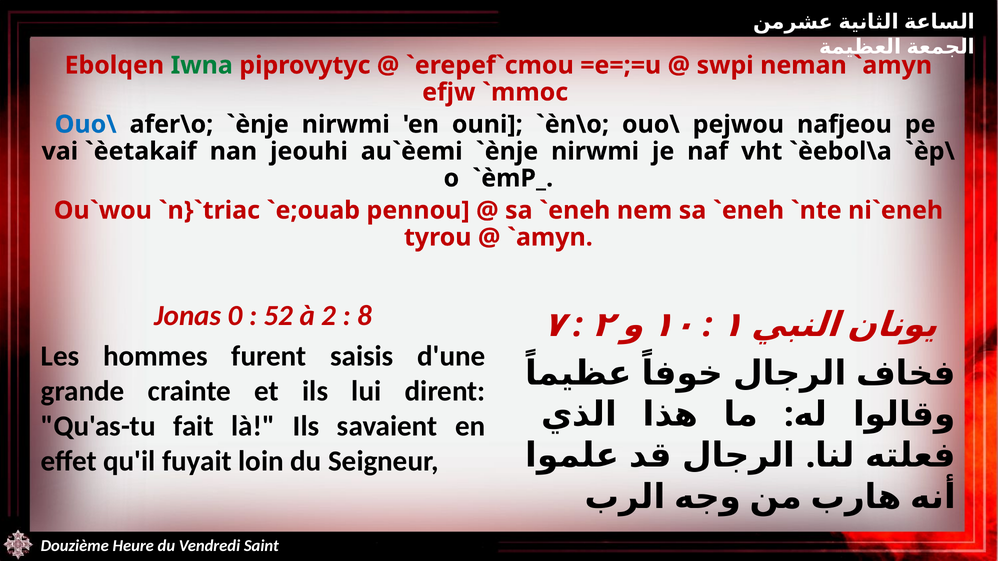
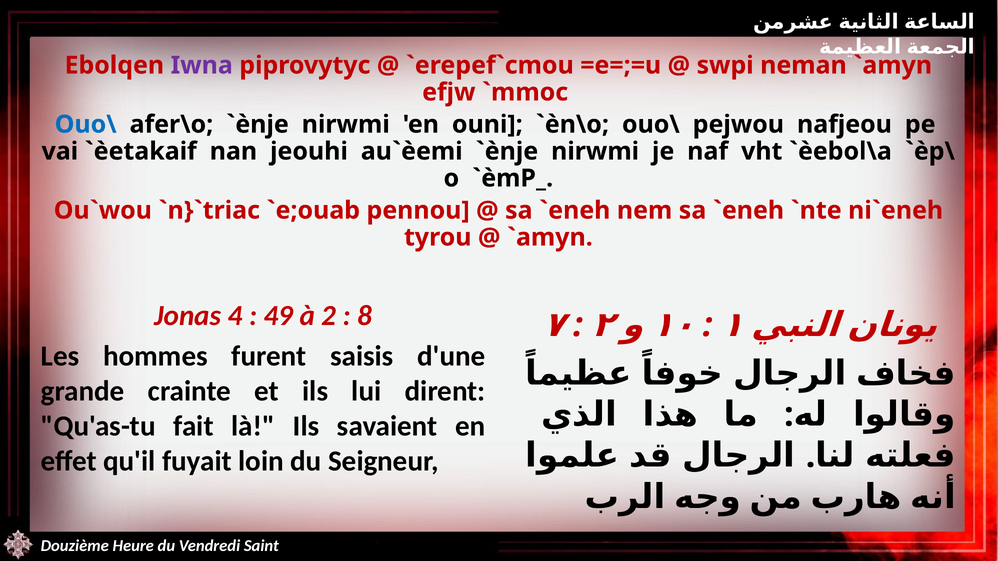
Iwna colour: green -> purple (202, 65)
0: 0 -> 4 (235, 316)
52: 52 -> 49 (278, 316)
